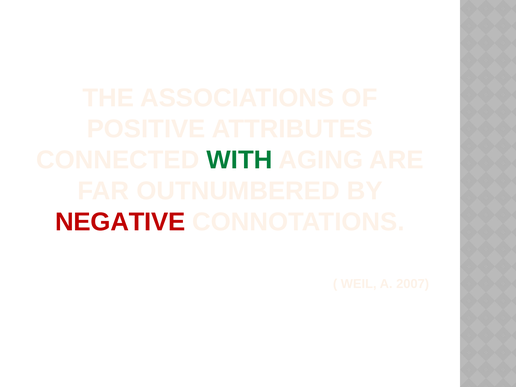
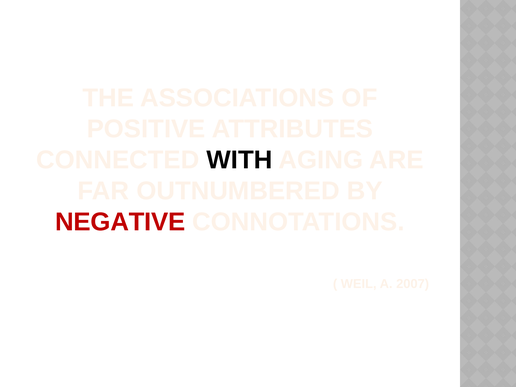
WITH colour: green -> black (239, 160)
